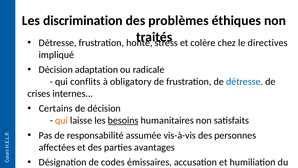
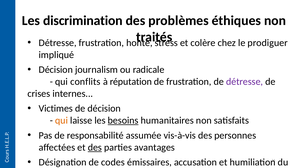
directives: directives -> prodiguer (268, 43)
adaptation: adaptation -> journalism (96, 70)
obligatory: obligatory -> réputation (131, 81)
détresse colour: blue -> purple (245, 81)
Certains: Certains -> Victimes (56, 108)
des underline: none -> present (95, 147)
